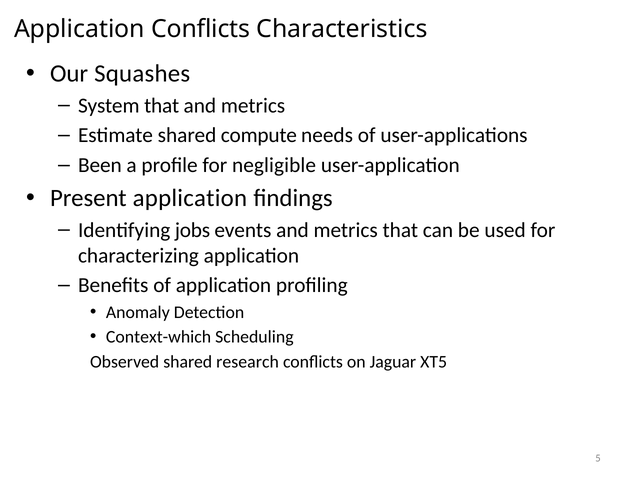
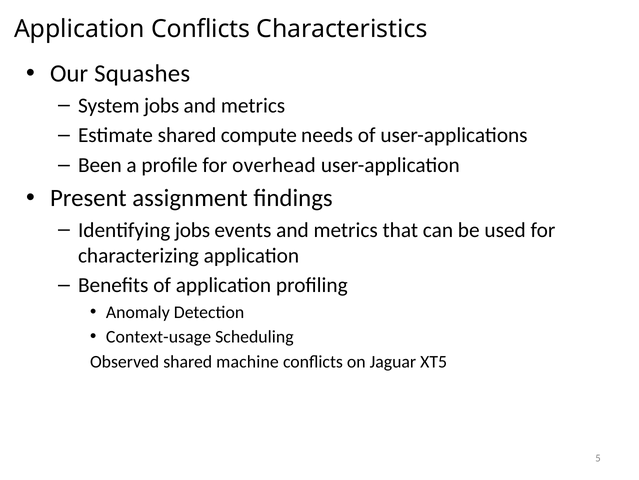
System that: that -> jobs (162, 105)
negligible: negligible -> overhead (274, 165)
Present application: application -> assignment (190, 198)
Context-which: Context-which -> Context-usage (159, 337)
research: research -> machine (247, 361)
